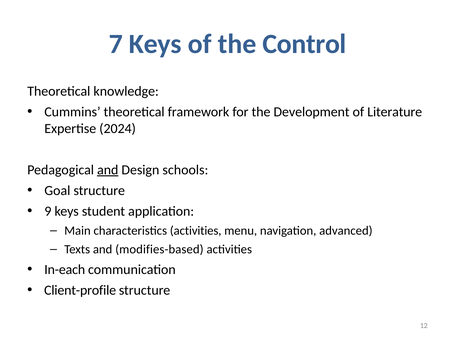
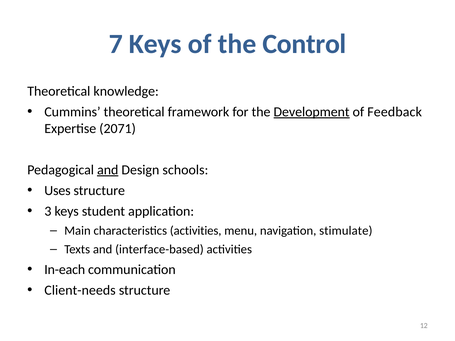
Development underline: none -> present (312, 112)
Literature: Literature -> Feedback (395, 112)
2024: 2024 -> 2071 (118, 129)
Goal: Goal -> Uses (57, 191)
9: 9 -> 3 (48, 212)
advanced: advanced -> stimulate (346, 231)
modifies-based: modifies-based -> interface-based (159, 250)
Client-profile: Client-profile -> Client-needs (80, 290)
